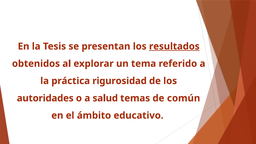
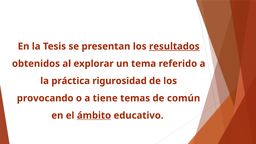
autoridades: autoridades -> provocando (45, 98)
salud: salud -> tiene (105, 98)
ámbito underline: none -> present (94, 115)
